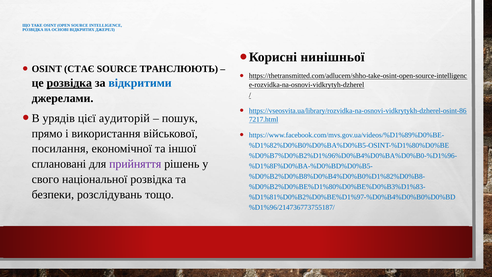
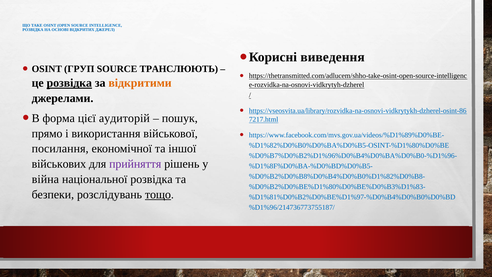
нинішньої: нинішньої -> виведення (333, 57)
СТАЄ: СТАЄ -> ГРУП (79, 69)
відкритими colour: blue -> orange (140, 83)
урядів: урядів -> форма (59, 118)
сплановані: сплановані -> військових (59, 164)
свого: свого -> війна (45, 179)
тощо underline: none -> present (158, 194)
